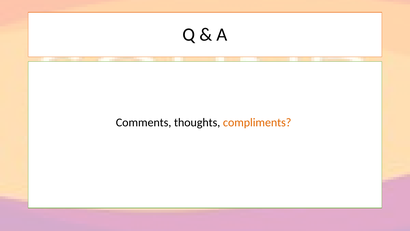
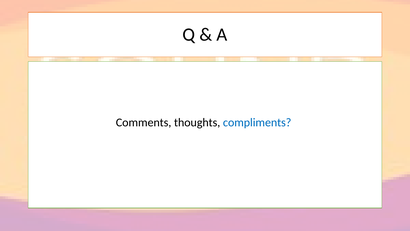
compliments colour: orange -> blue (257, 122)
